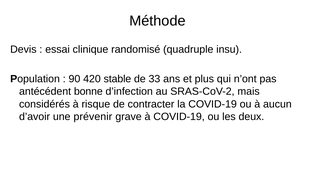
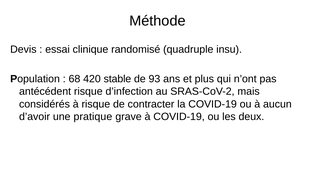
90: 90 -> 68 (74, 79)
33: 33 -> 93 (154, 79)
antécédent bonne: bonne -> risque (88, 92)
prévenir: prévenir -> pratique (93, 117)
